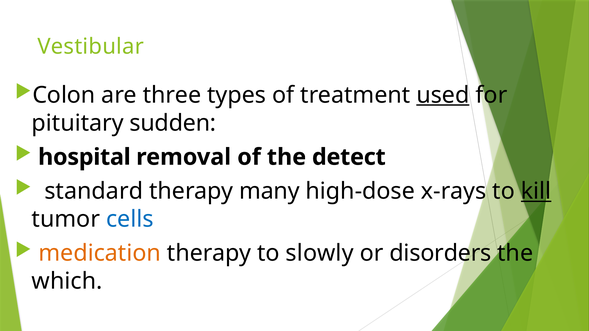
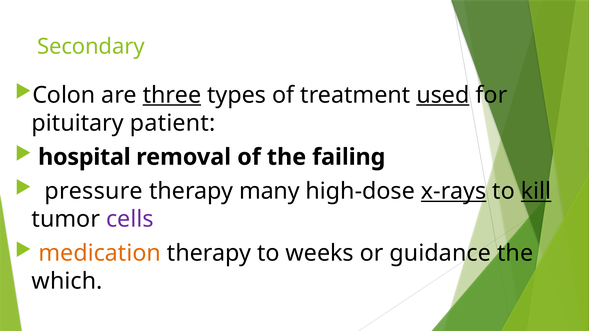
Vestibular: Vestibular -> Secondary (91, 46)
three underline: none -> present (172, 95)
sudden: sudden -> patient (173, 123)
detect: detect -> failing (349, 157)
standard: standard -> pressure (94, 191)
x-rays underline: none -> present (454, 191)
cells colour: blue -> purple (130, 219)
slowly: slowly -> weeks (320, 253)
disorders: disorders -> guidance (440, 253)
